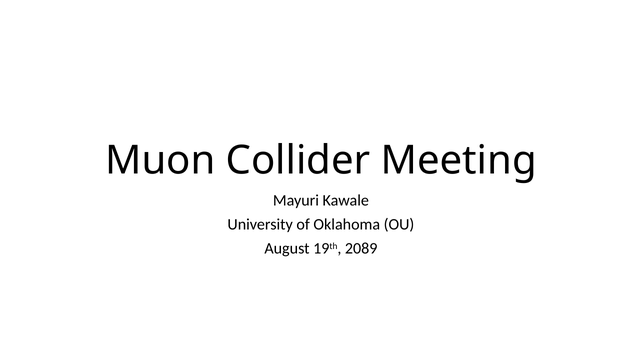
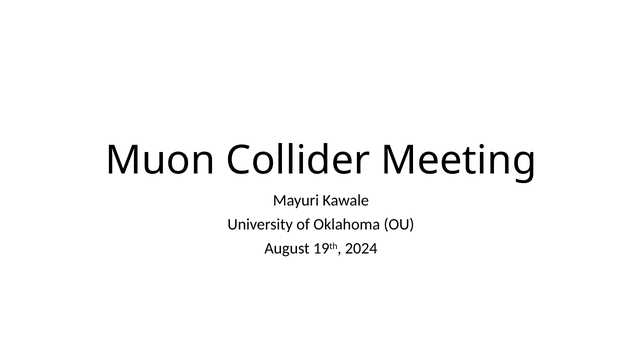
2089: 2089 -> 2024 (361, 249)
